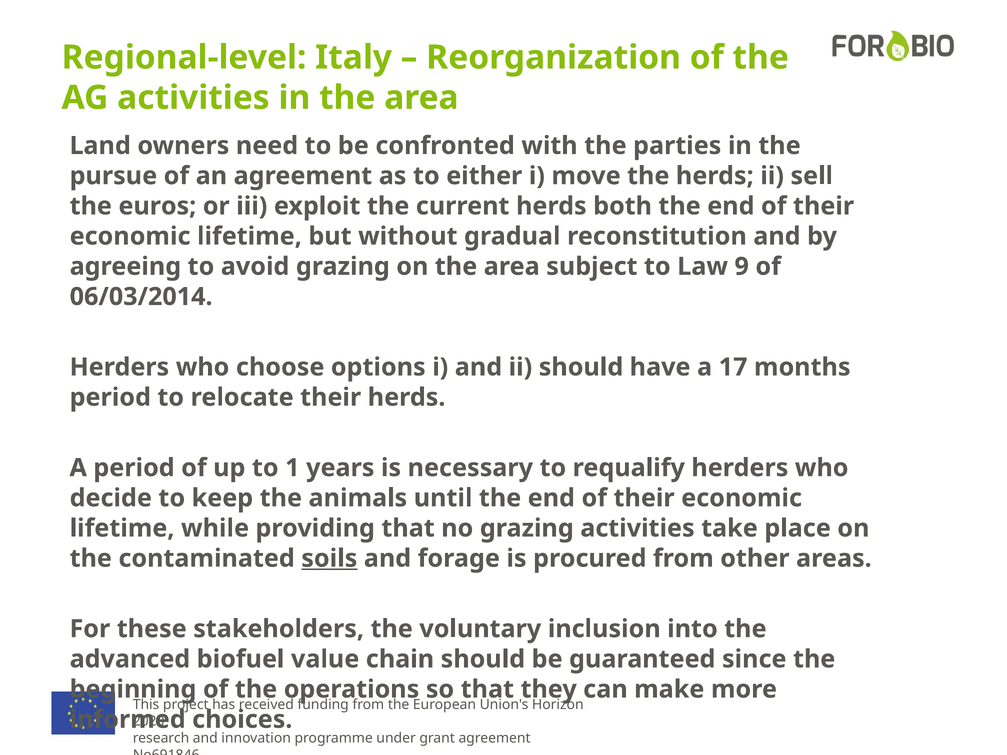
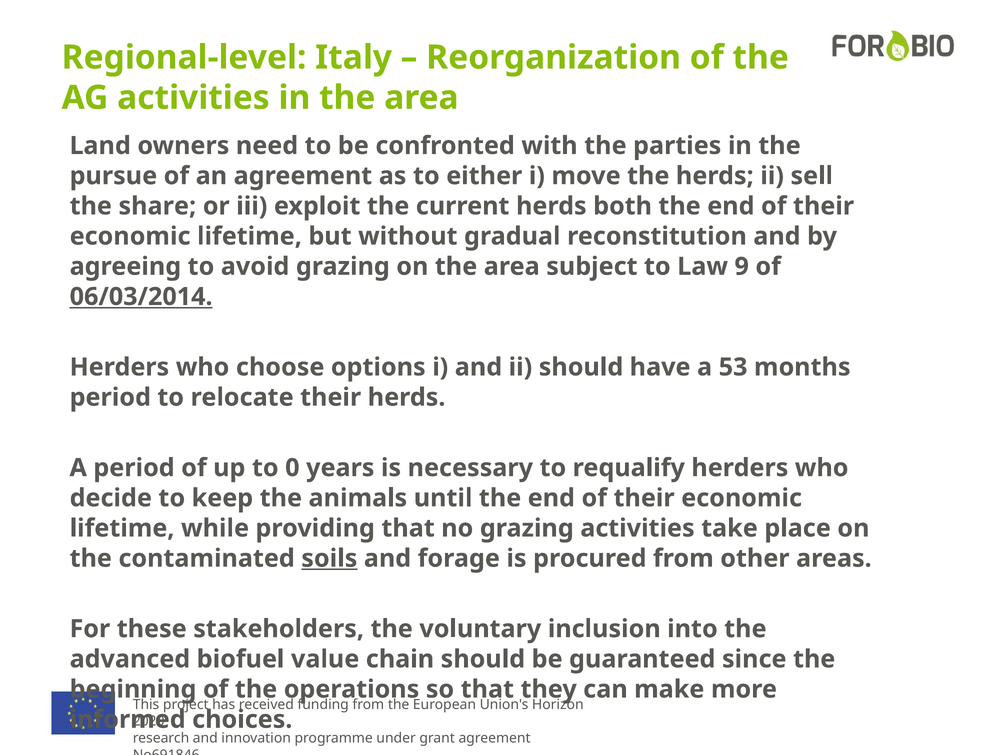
euros: euros -> share (157, 206)
06/03/2014 underline: none -> present (141, 297)
17: 17 -> 53 (733, 367)
1: 1 -> 0 (292, 468)
